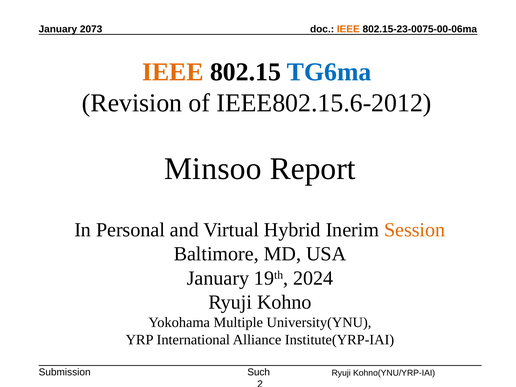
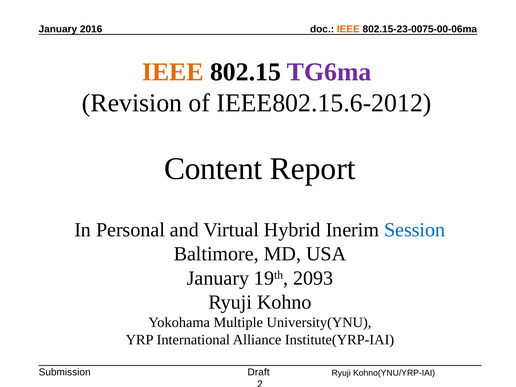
2073: 2073 -> 2016 (91, 29)
TG6ma colour: blue -> purple (329, 72)
Minsoo: Minsoo -> Content (213, 169)
Session colour: orange -> blue (415, 230)
2024: 2024 -> 2093 (313, 278)
Such: Such -> Draft (259, 372)
